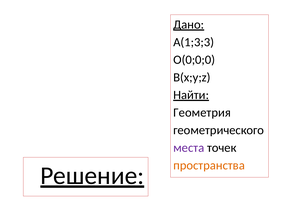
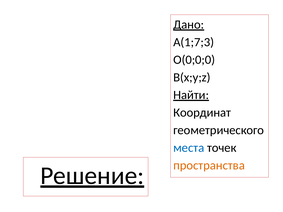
А(1;3;3: А(1;3;3 -> А(1;7;3 (194, 42)
Геометрия: Геометрия -> Координат (202, 113)
места colour: purple -> blue (189, 148)
